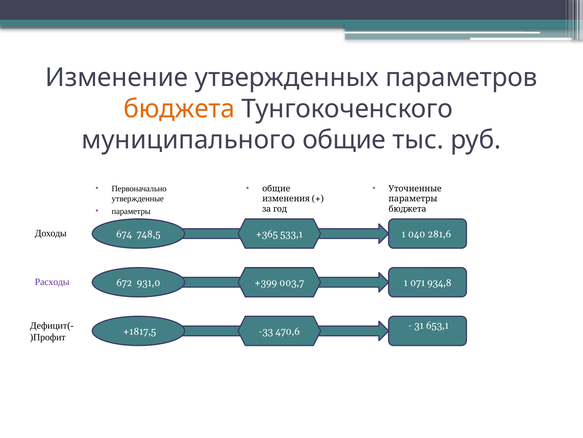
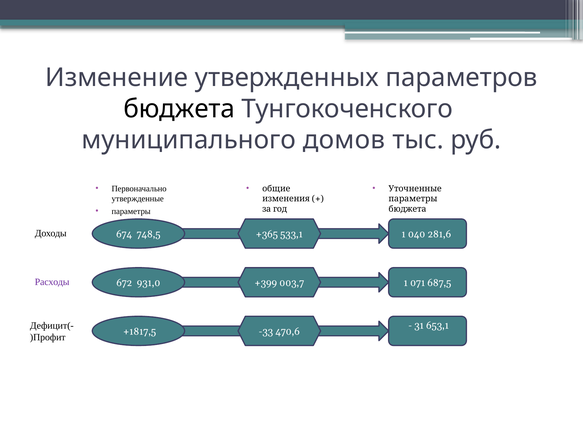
бюджета colour: orange -> black (179, 109)
муниципального общие: общие -> домов (344, 140)
934,8: 934,8 -> 687,5 (439, 282)
